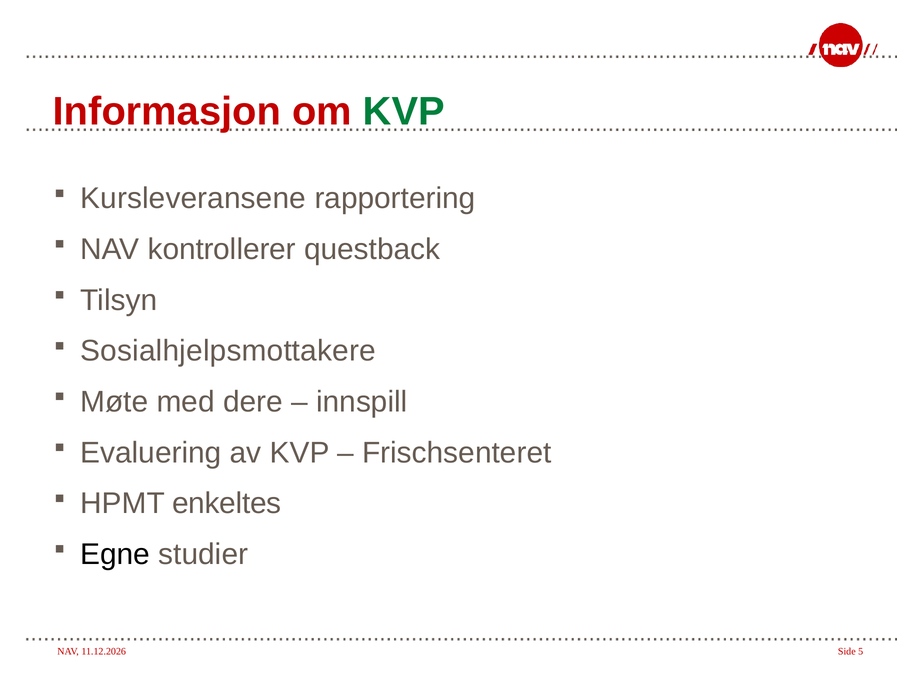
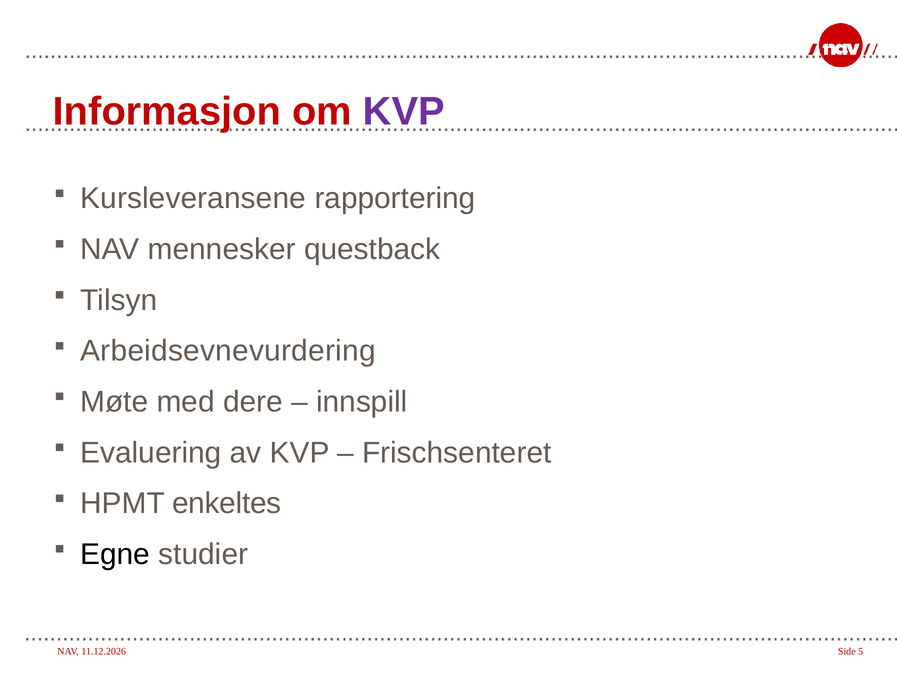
KVP colour: green -> purple (404, 111)
kontrollerer: kontrollerer -> mennesker (222, 249)
Sosialhjelpsmottakere: Sosialhjelpsmottakere -> Arbeidsevnevurdering (228, 351)
